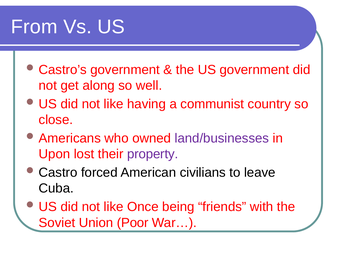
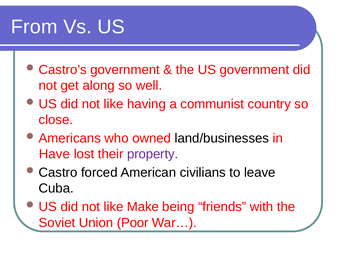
land/businesses colour: purple -> black (222, 138)
Upon: Upon -> Have (54, 154)
Once: Once -> Make (143, 207)
